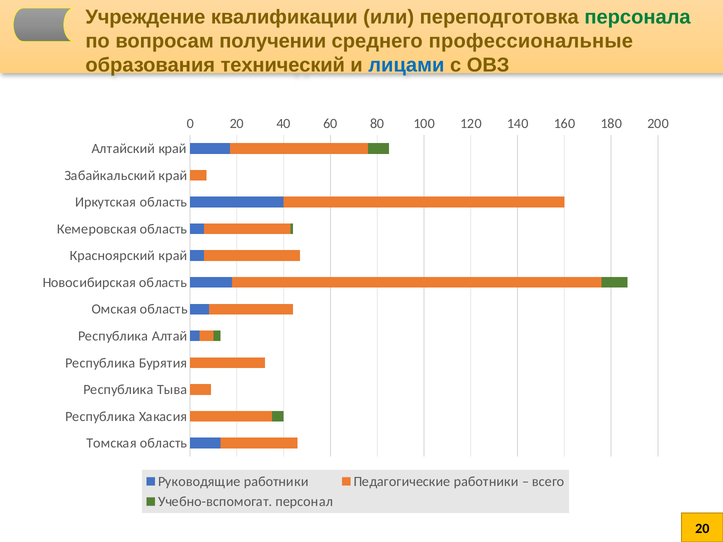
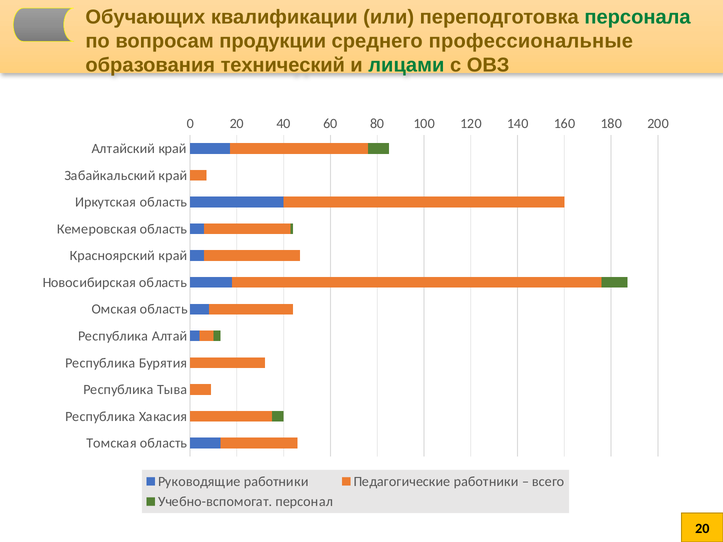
Учреждение: Учреждение -> Обучающих (145, 17)
получении: получении -> продукции (273, 41)
лицами colour: blue -> green (406, 65)
